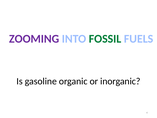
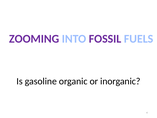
FOSSIL colour: green -> purple (105, 39)
